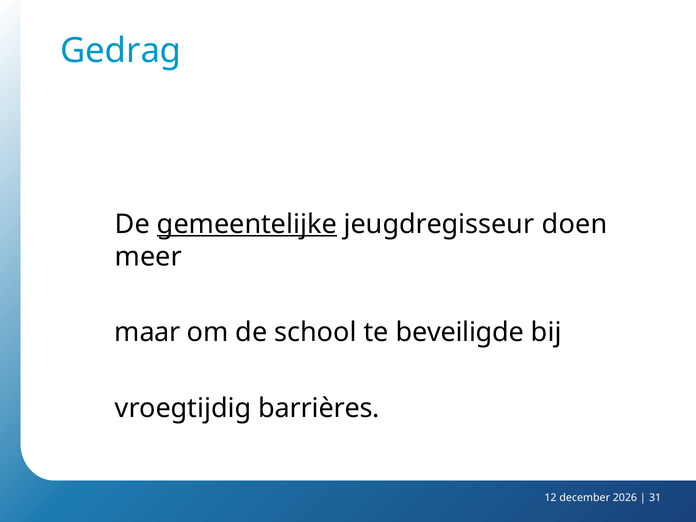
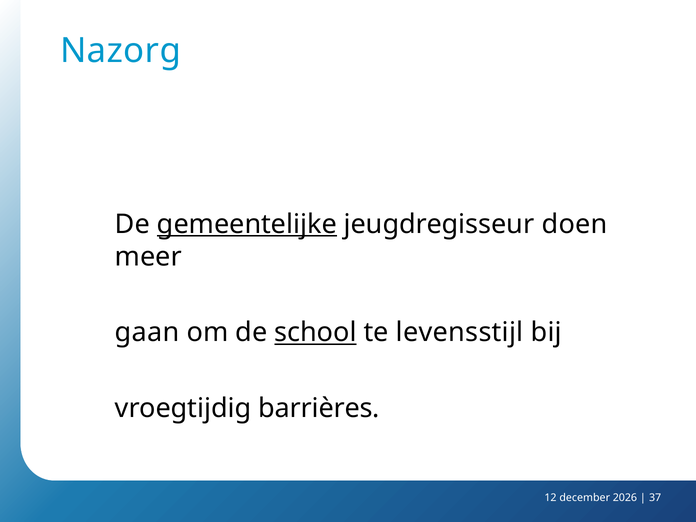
Gedrag: Gedrag -> Nazorg (121, 51)
maar: maar -> gaan (147, 333)
school underline: none -> present (315, 333)
beveiligde: beveiligde -> levensstijl (460, 333)
31: 31 -> 37 (655, 498)
